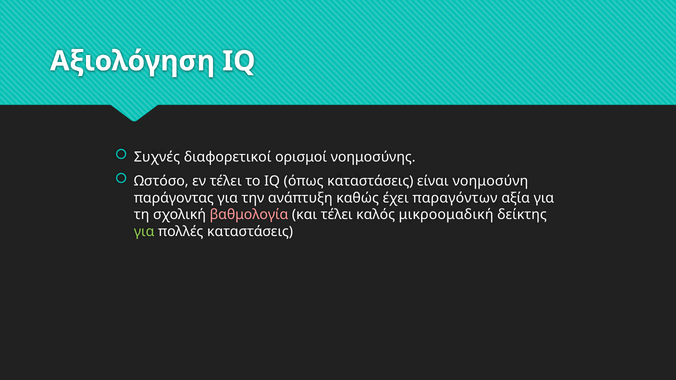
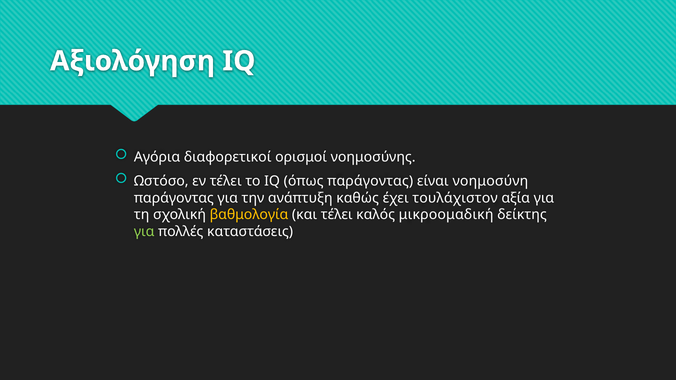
Συχνές: Συχνές -> Αγόρια (157, 157)
όπως καταστάσεις: καταστάσεις -> παράγοντας (370, 181)
παραγόντων: παραγόντων -> τουλάχιστον (455, 198)
βαθμολογία colour: pink -> yellow (249, 215)
